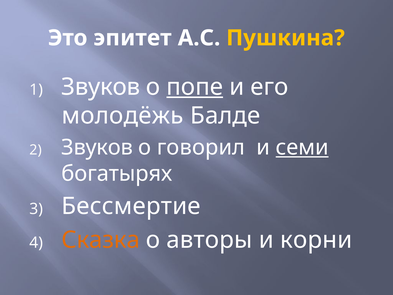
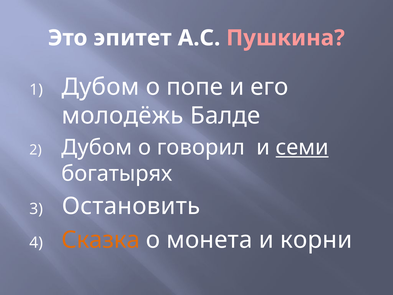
Пушкина colour: yellow -> pink (285, 38)
Звуков: Звуков -> Дубом (100, 87)
попе underline: present -> none (195, 87)
Звуков: Звуков -> Дубом (97, 147)
Бессмертие: Бессмертие -> Остановить (131, 206)
авторы: авторы -> монета (209, 240)
